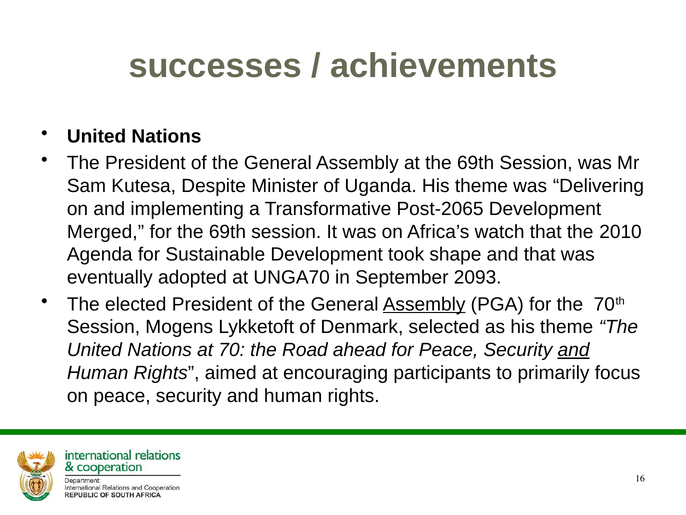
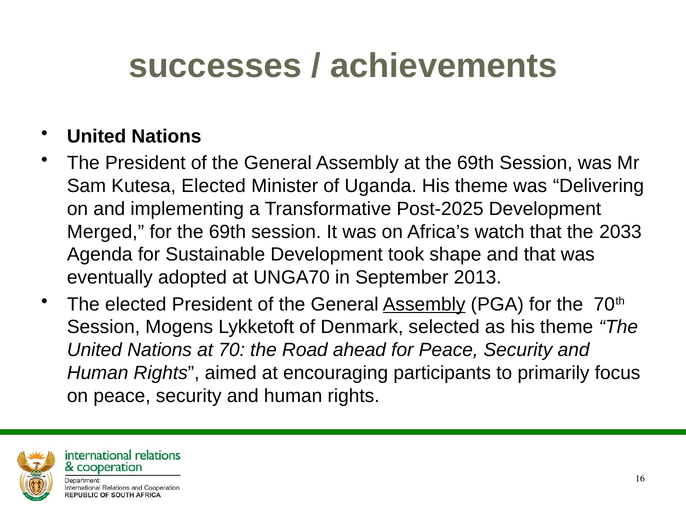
Kutesa Despite: Despite -> Elected (214, 186)
Post-2065: Post-2065 -> Post-2025 (440, 209)
2010: 2010 -> 2033 (621, 232)
2093: 2093 -> 2013 (478, 277)
and underline: present -> none (574, 350)
